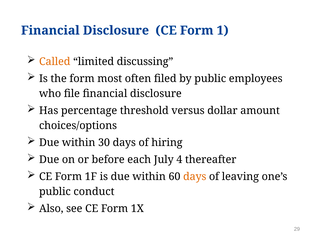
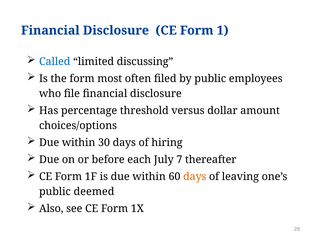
Called colour: orange -> blue (55, 61)
4: 4 -> 7 (179, 159)
conduct: conduct -> deemed (94, 191)
